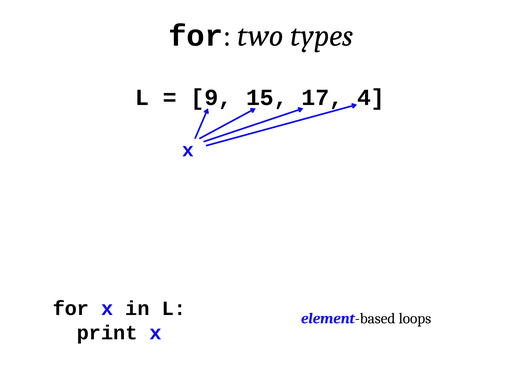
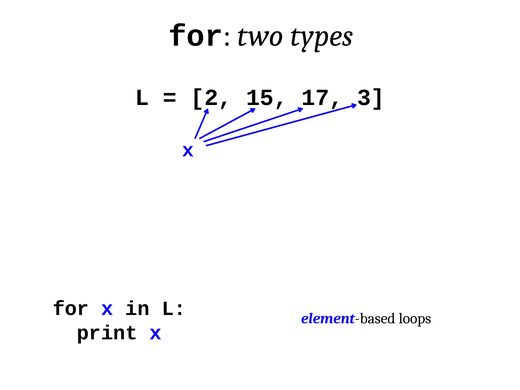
9: 9 -> 2 (211, 97)
4: 4 -> 3 (371, 97)
